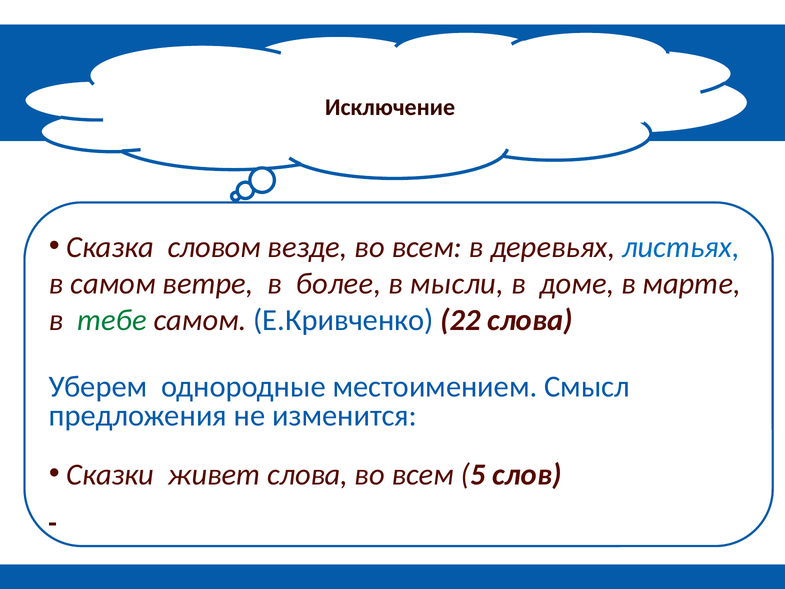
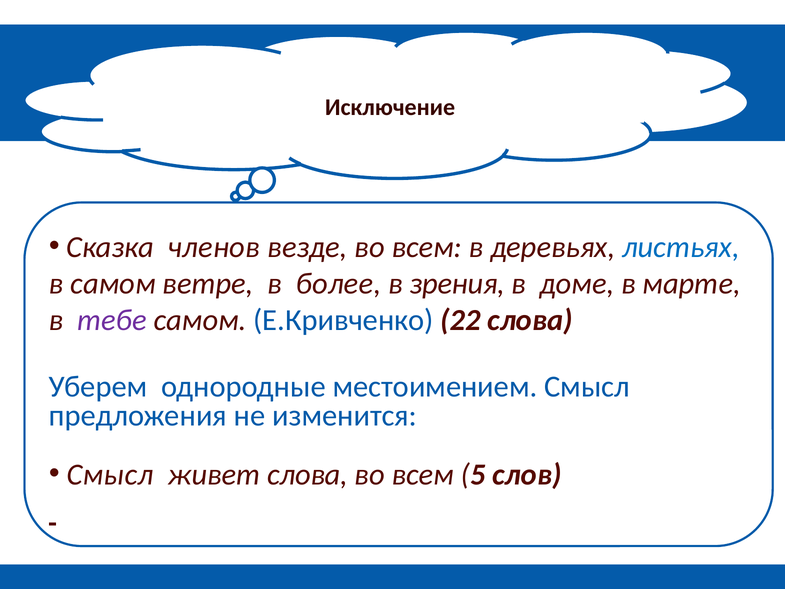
словом: словом -> членов (214, 247)
мысли: мысли -> зрения (457, 284)
тебе colour: green -> purple (112, 320)
Сказки: Сказки -> Смысл (110, 474)
